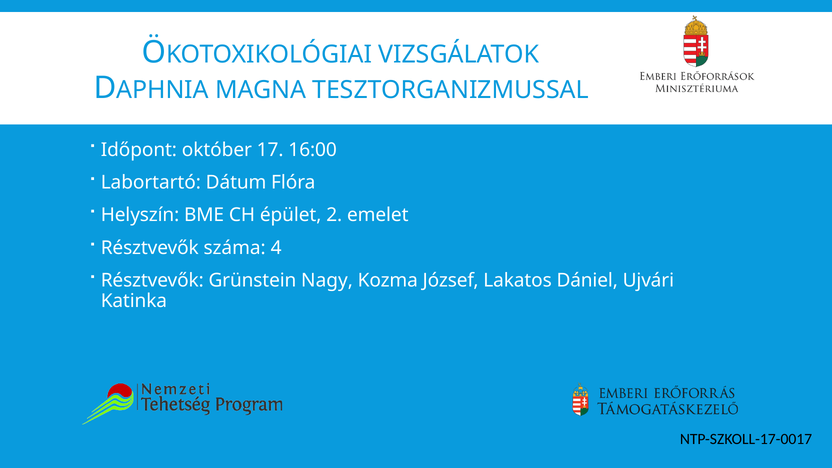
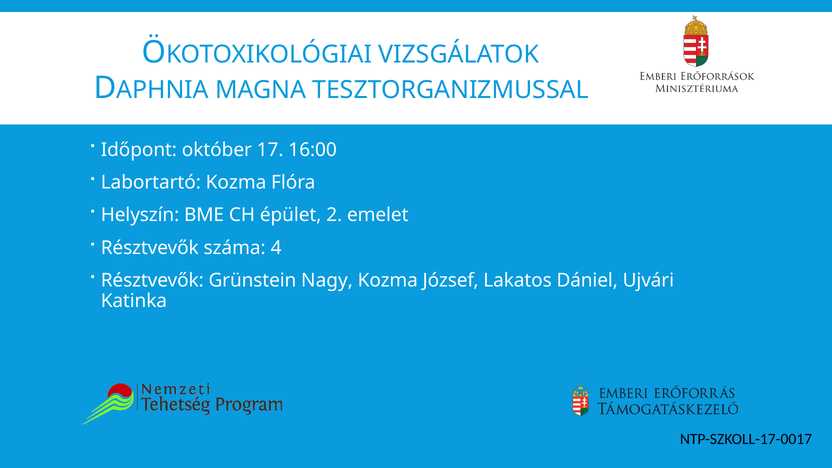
Labortartó Dátum: Dátum -> Kozma (236, 182)
